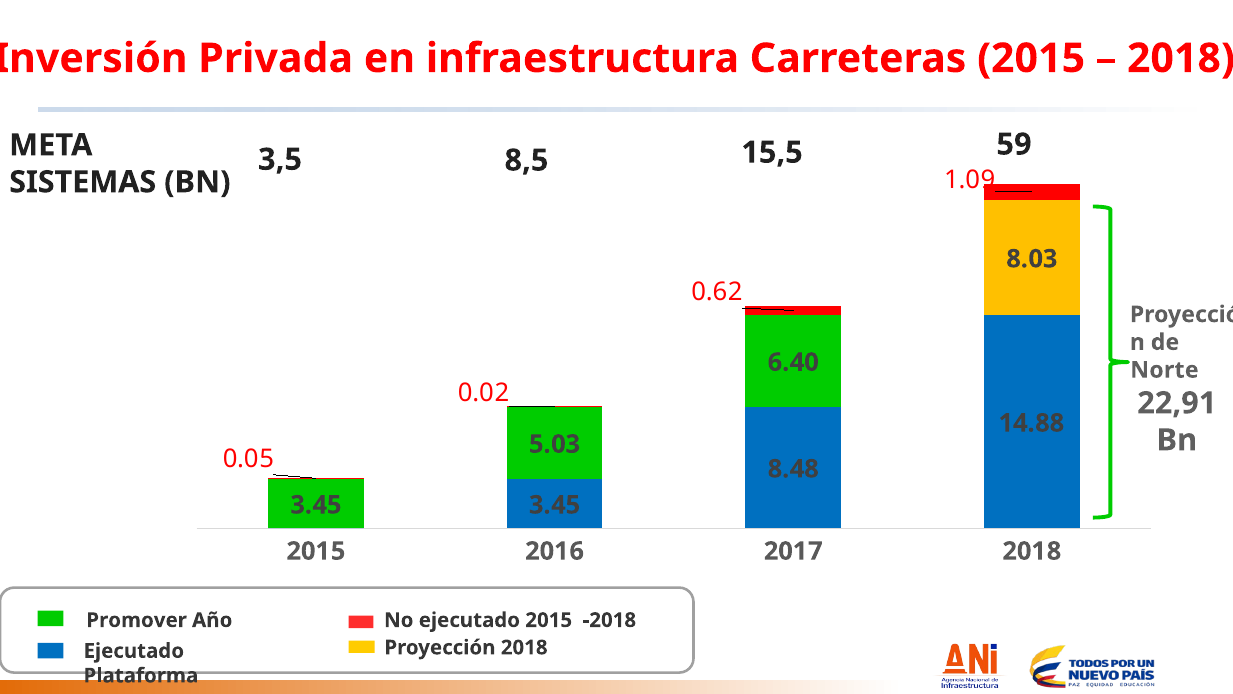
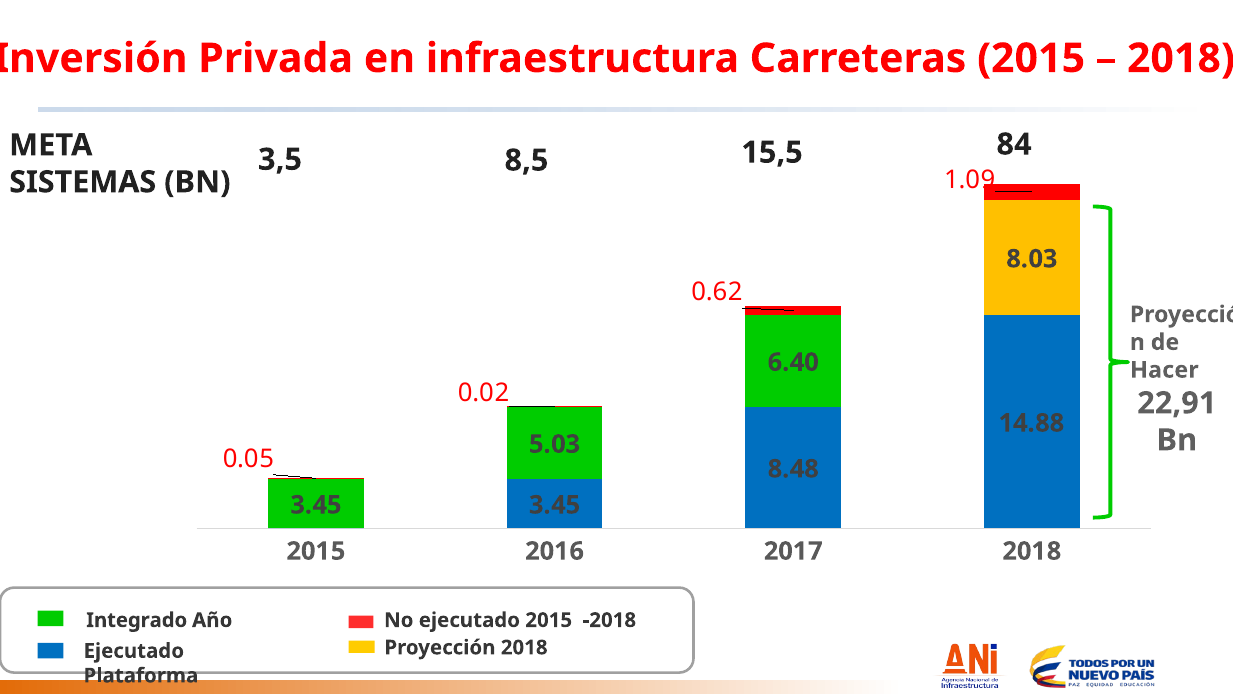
59: 59 -> 84 (1014, 144)
Norte: Norte -> Hacer (1164, 370)
Promover: Promover -> Integrado (137, 620)
